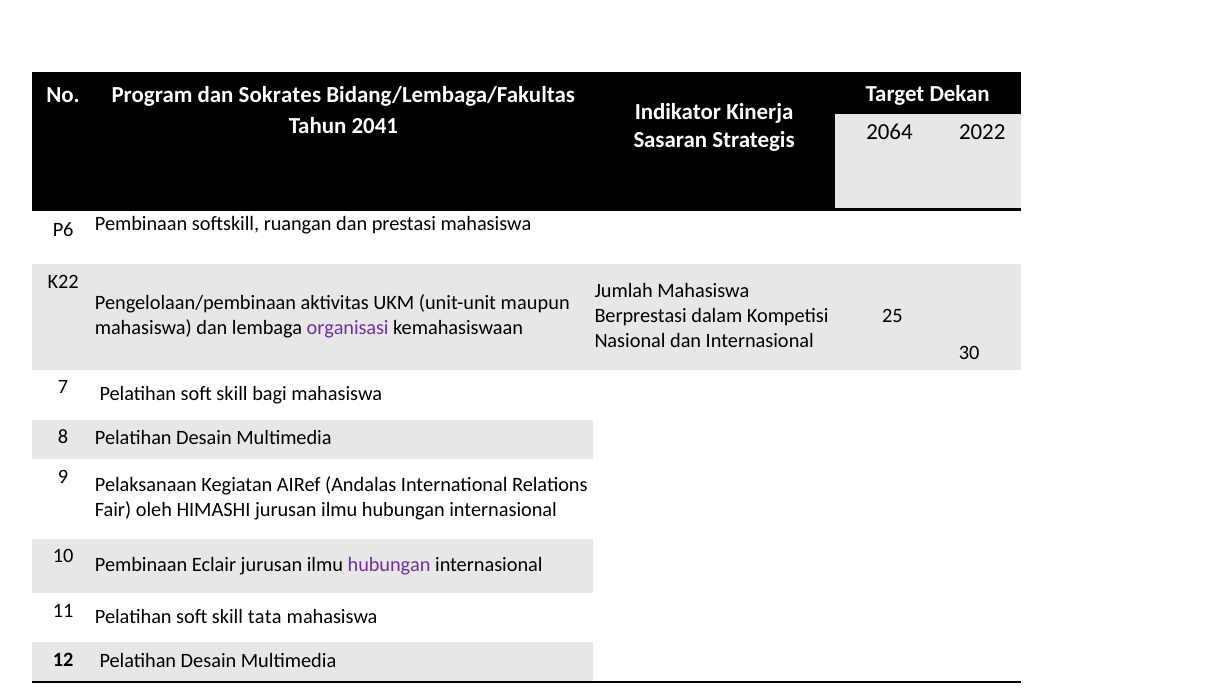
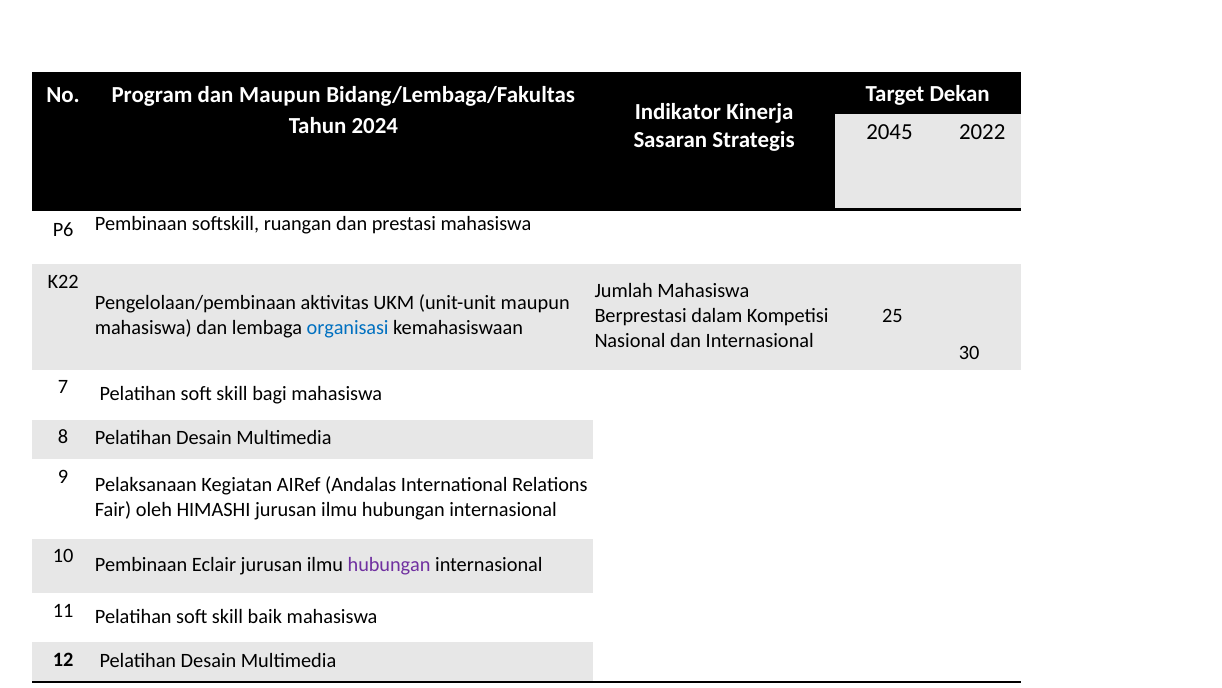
dan Sokrates: Sokrates -> Maupun (280, 95)
2041: 2041 -> 2024 (375, 126)
2064: 2064 -> 2045 (889, 132)
organisasi colour: purple -> blue (348, 328)
tata: tata -> baik (265, 616)
